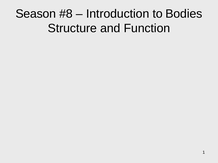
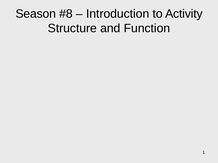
Bodies: Bodies -> Activity (184, 14)
